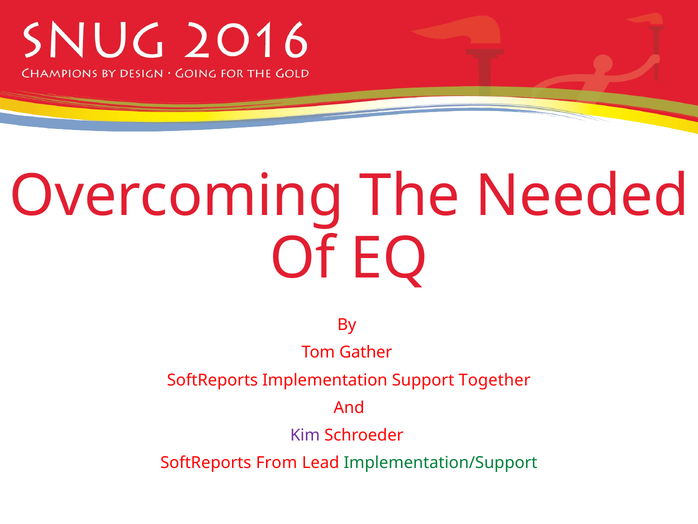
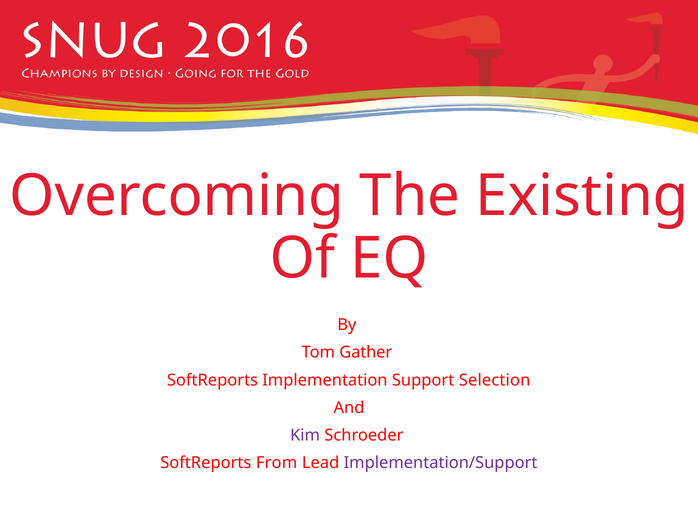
Needed: Needed -> Existing (582, 196)
Together: Together -> Selection (495, 380)
Implementation/Support colour: green -> purple (441, 462)
